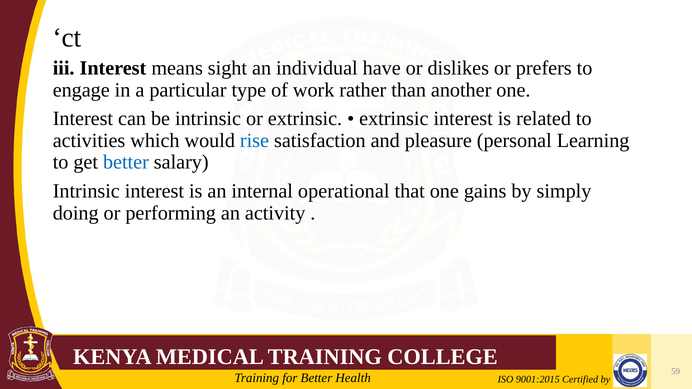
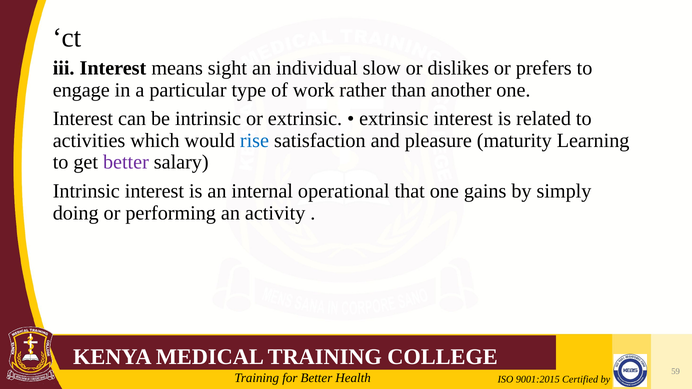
have: have -> slow (382, 68)
personal: personal -> maturity (514, 141)
better colour: blue -> purple (126, 162)
